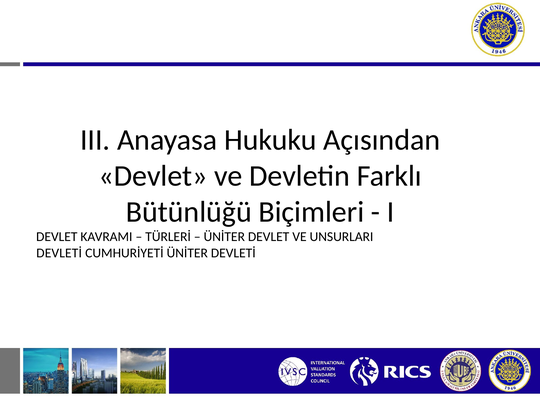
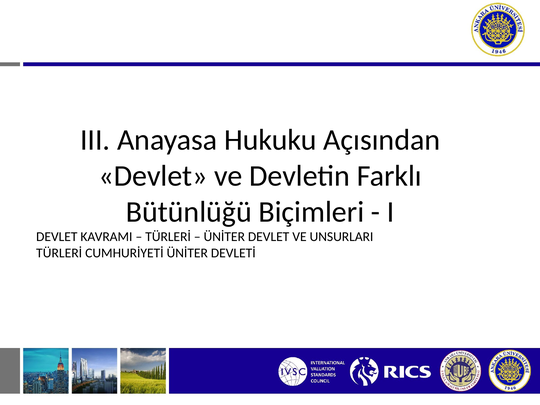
DEVLETİ: DEVLETİ -> TÜRLERİ (59, 253)
